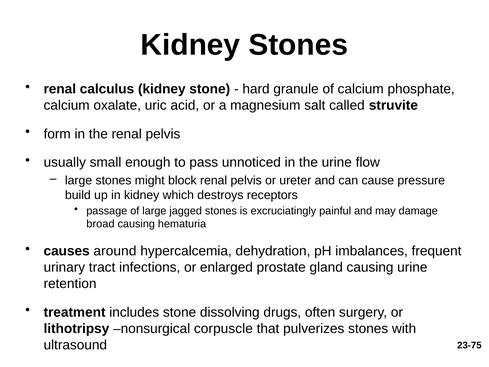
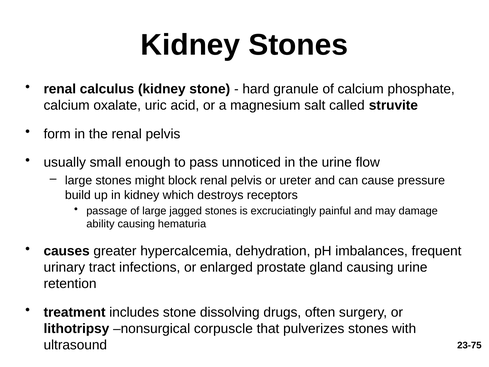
broad: broad -> ability (100, 224)
around: around -> greater (115, 251)
